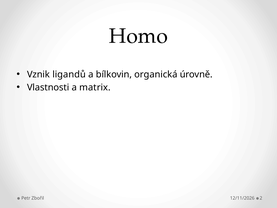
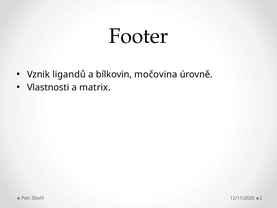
Homo: Homo -> Footer (138, 36)
organická: organická -> močovina (156, 74)
